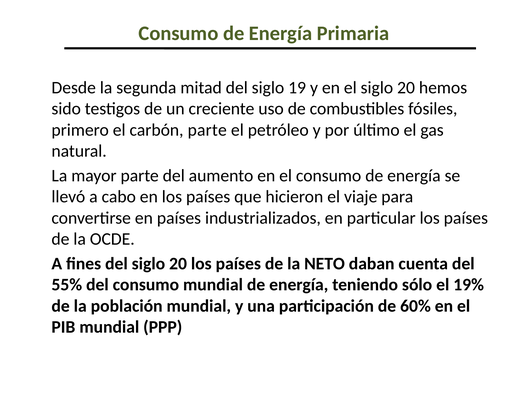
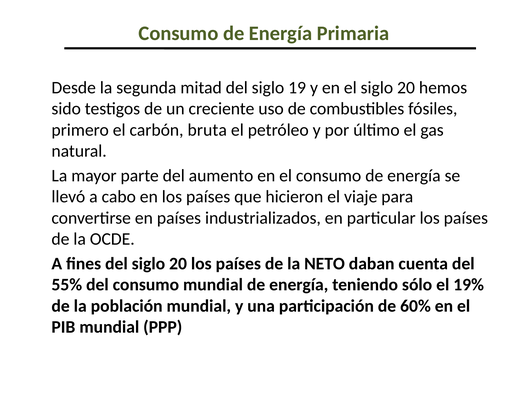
carbón parte: parte -> bruta (207, 130)
